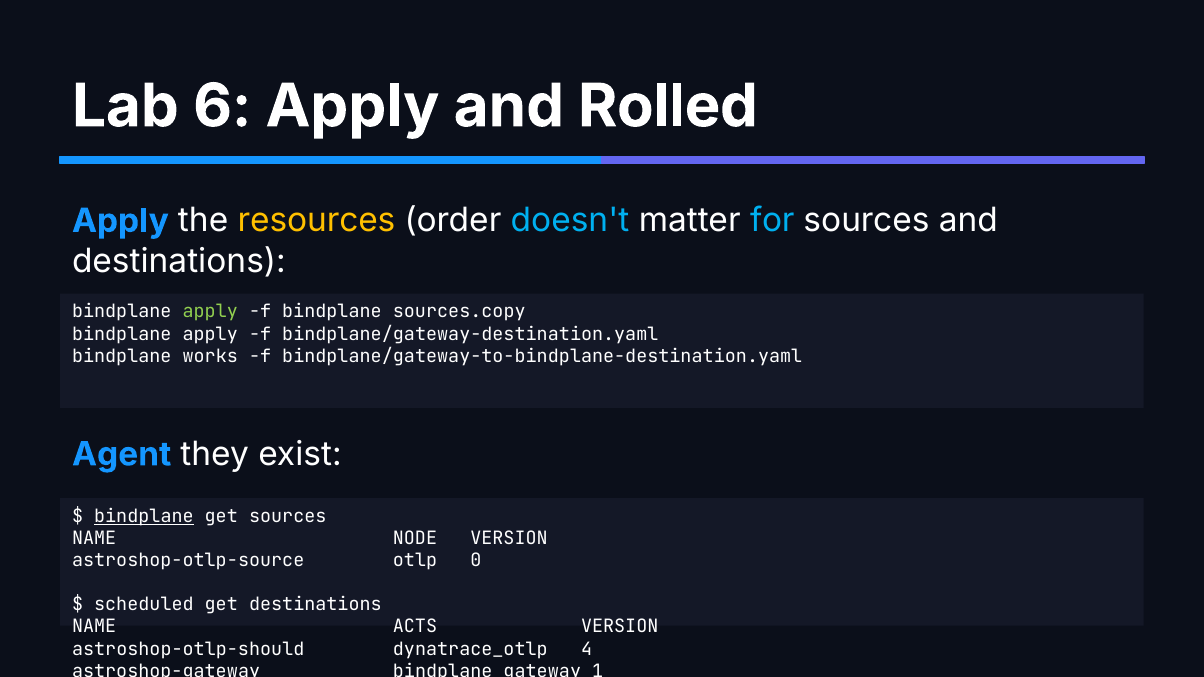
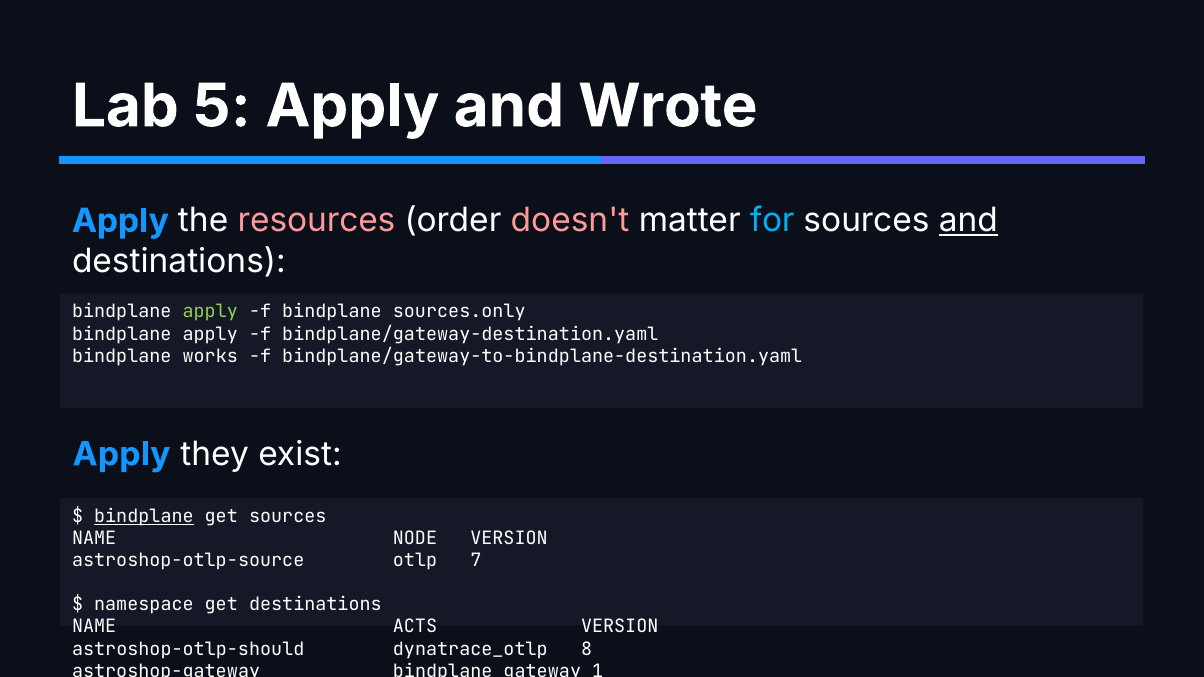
6: 6 -> 5 (222, 107)
Rolled: Rolled -> Wrote (668, 107)
resources colour: yellow -> pink (317, 221)
doesn't colour: light blue -> pink (570, 221)
and underline: none -> present (968, 221)
bindplane/sources.copy: bindplane/sources.copy -> bindplane/sources.only (404, 312)
Agent: Agent -> Apply (122, 455)
0: 0 -> 7 (476, 561)
scheduled: scheduled -> namespace (144, 605)
4: 4 -> 8 (587, 649)
